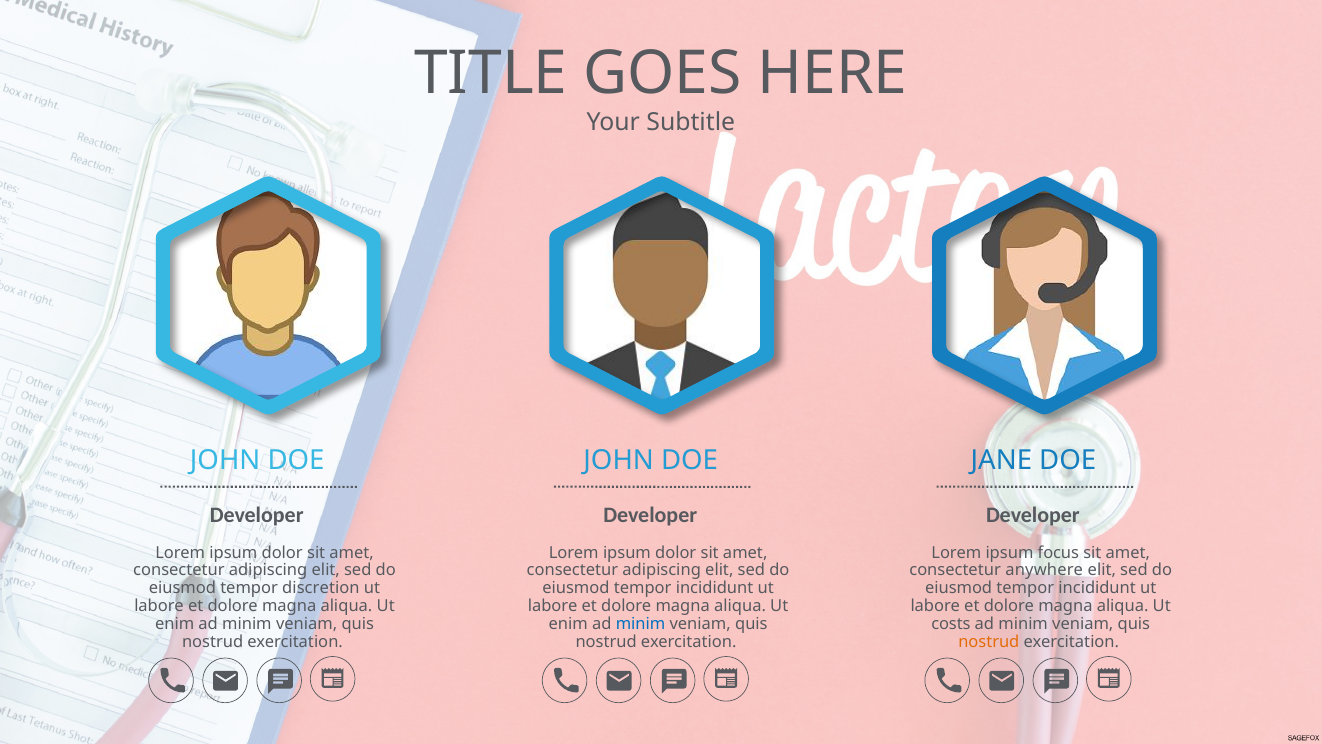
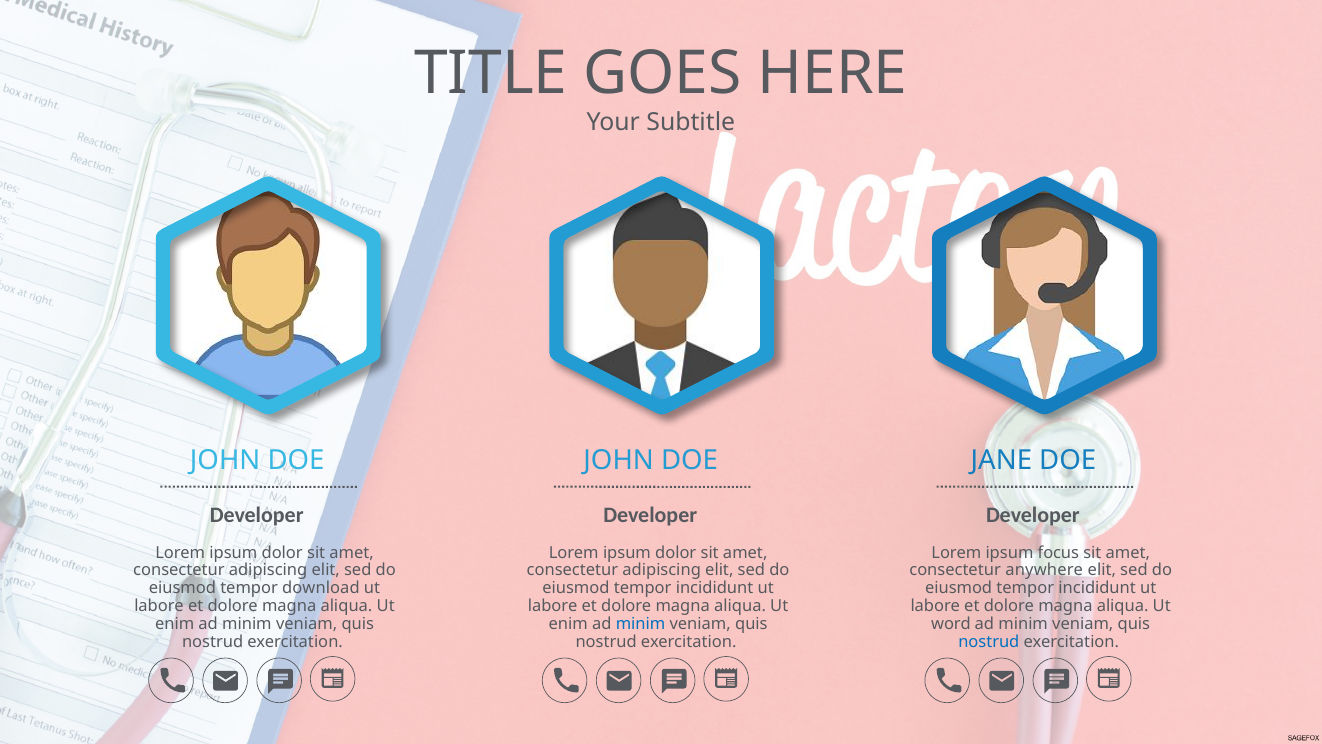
discretion: discretion -> download (321, 588)
costs: costs -> word (951, 624)
nostrud colour: orange -> blue (989, 642)
